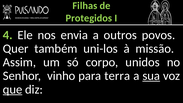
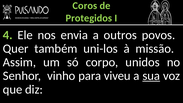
Filhas: Filhas -> Coros (85, 6)
terra: terra -> viveu (117, 76)
que underline: present -> none (13, 89)
